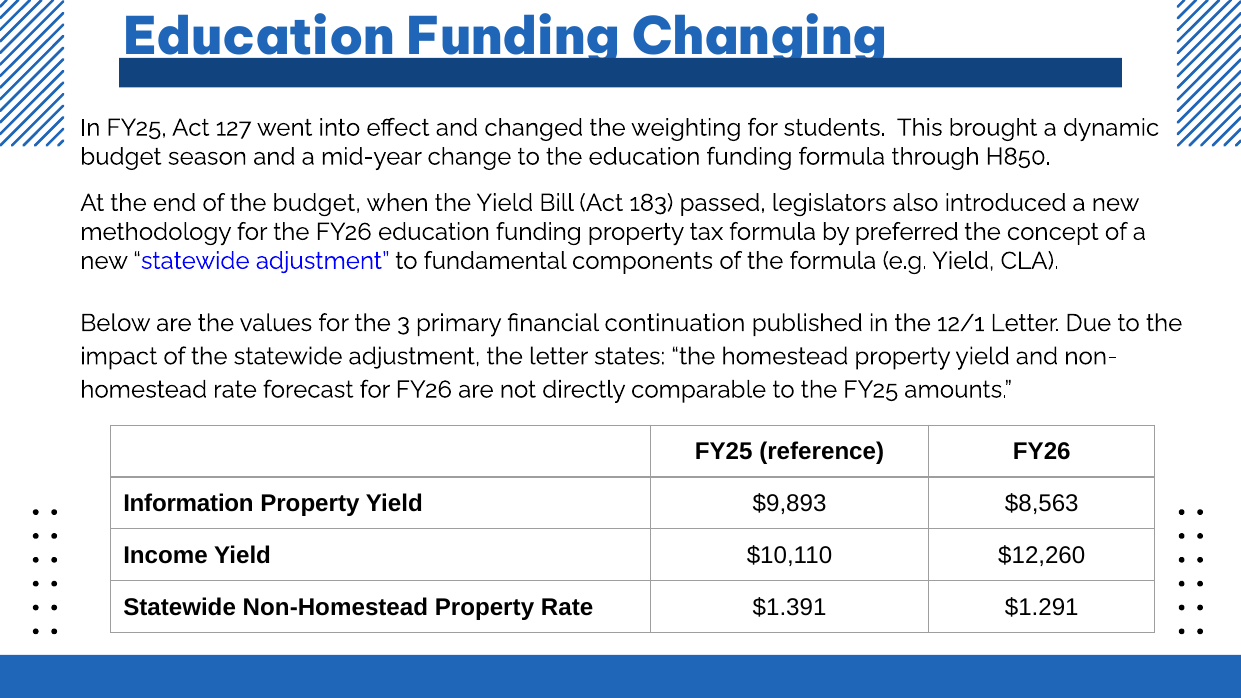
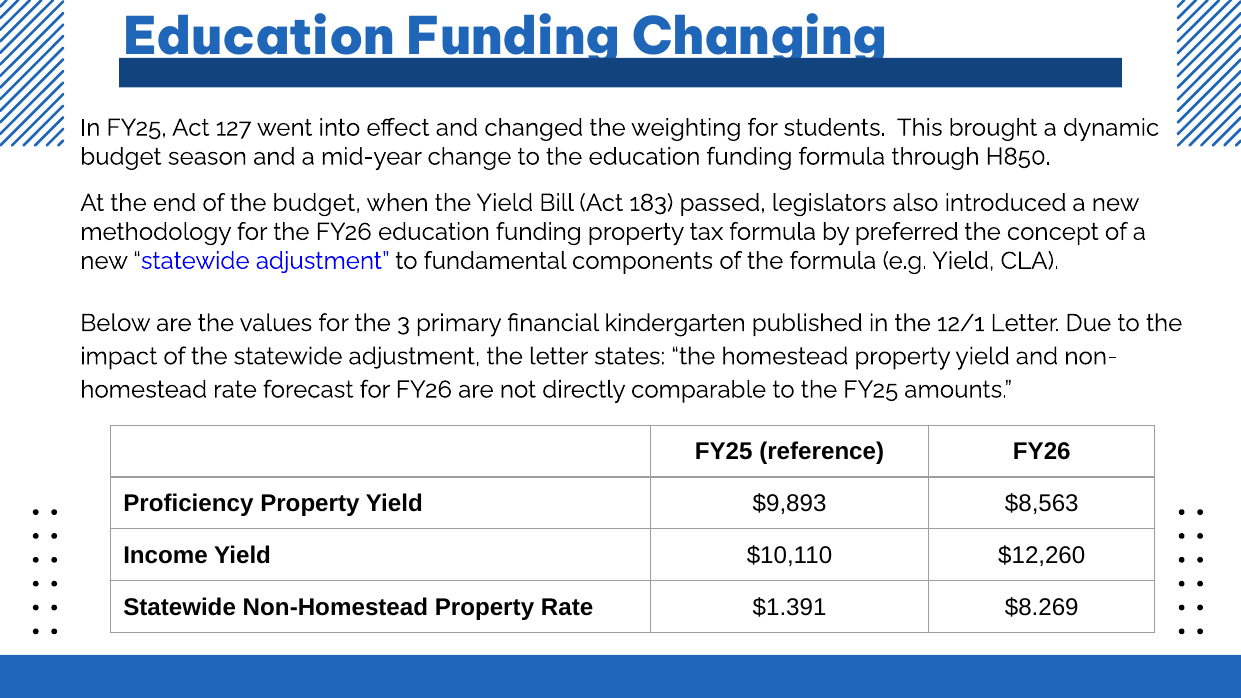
continuation: continuation -> kindergarten (675, 323)
Information: Information -> Proficiency (188, 503)
$1.291: $1.291 -> $8.269 (1042, 607)
